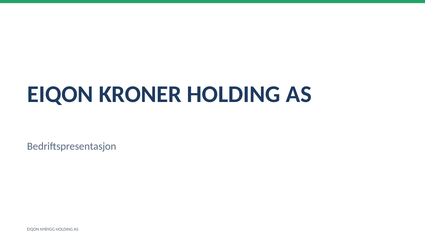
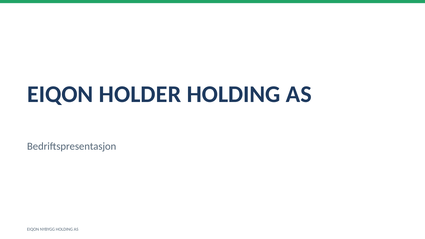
KRONER: KRONER -> HOLDER (140, 94)
